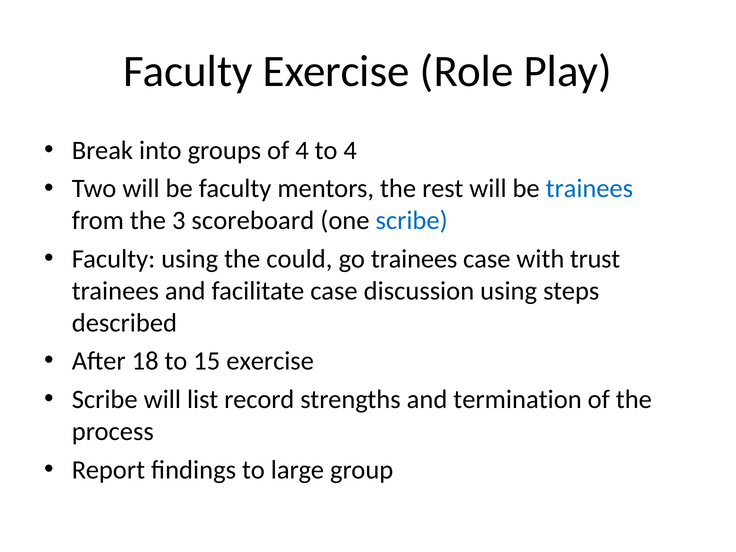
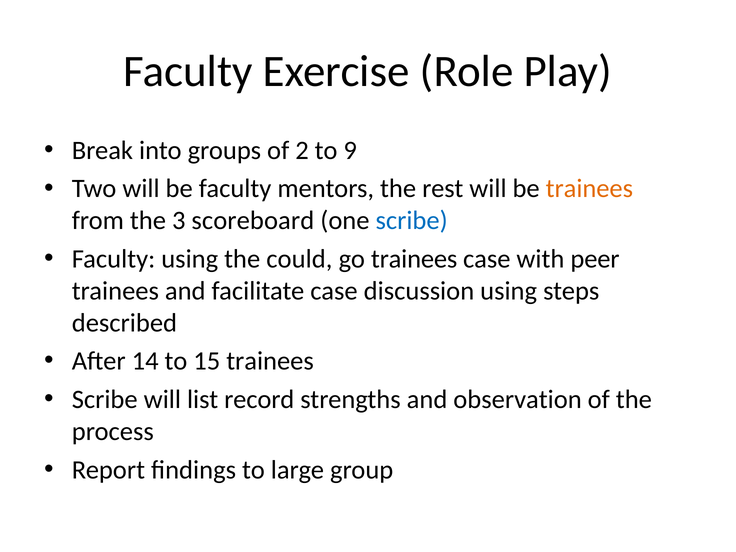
of 4: 4 -> 2 (302, 150)
to 4: 4 -> 9 (350, 150)
trainees colour: blue -> orange (589, 189)
trust: trust -> peer (595, 259)
18: 18 -> 14 (145, 361)
15 exercise: exercise -> trainees (270, 361)
termination: termination -> observation (518, 400)
